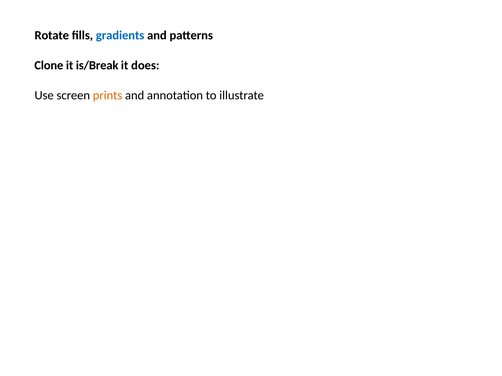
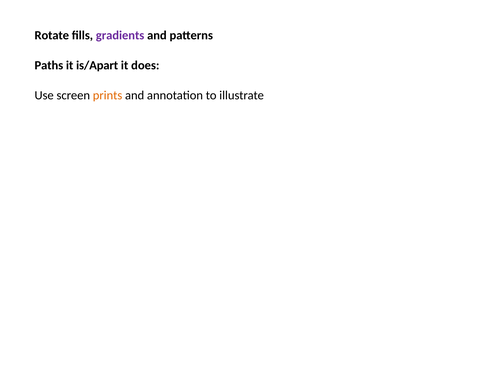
gradients colour: blue -> purple (120, 35)
Clone: Clone -> Paths (49, 65)
is/Break: is/Break -> is/Apart (97, 65)
